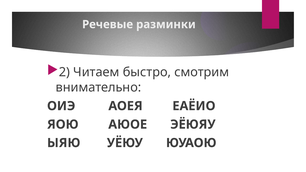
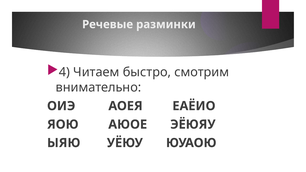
2: 2 -> 4 (64, 72)
